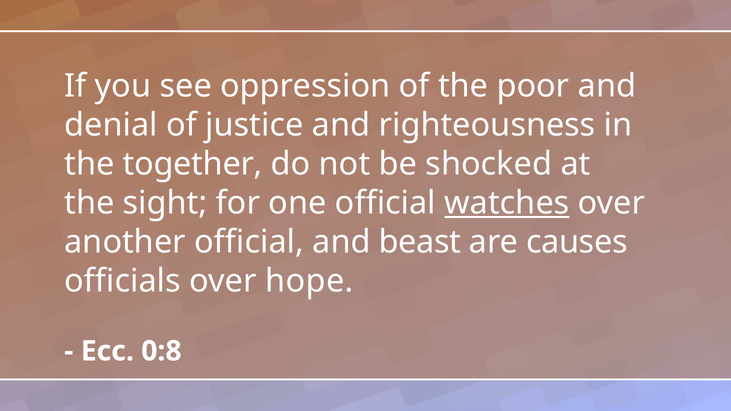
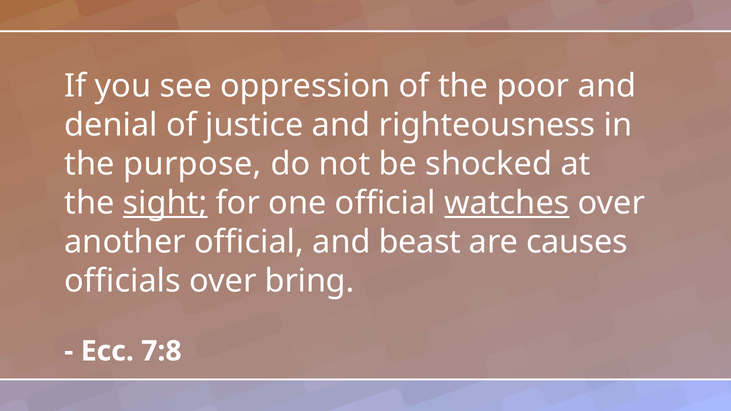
together: together -> purpose (192, 164)
sight underline: none -> present (165, 203)
hope: hope -> bring (310, 281)
0:8: 0:8 -> 7:8 (161, 351)
